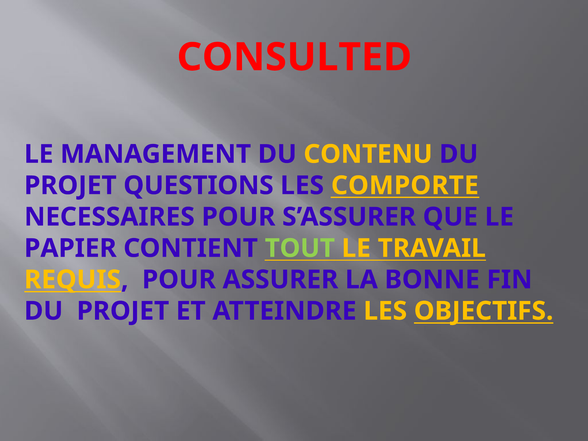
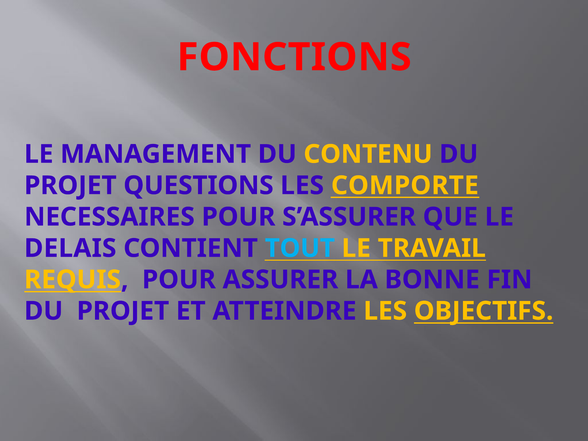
CONSULTED: CONSULTED -> FONCTIONS (294, 57)
PAPIER: PAPIER -> DELAIS (70, 248)
TOUT colour: light green -> light blue (300, 248)
